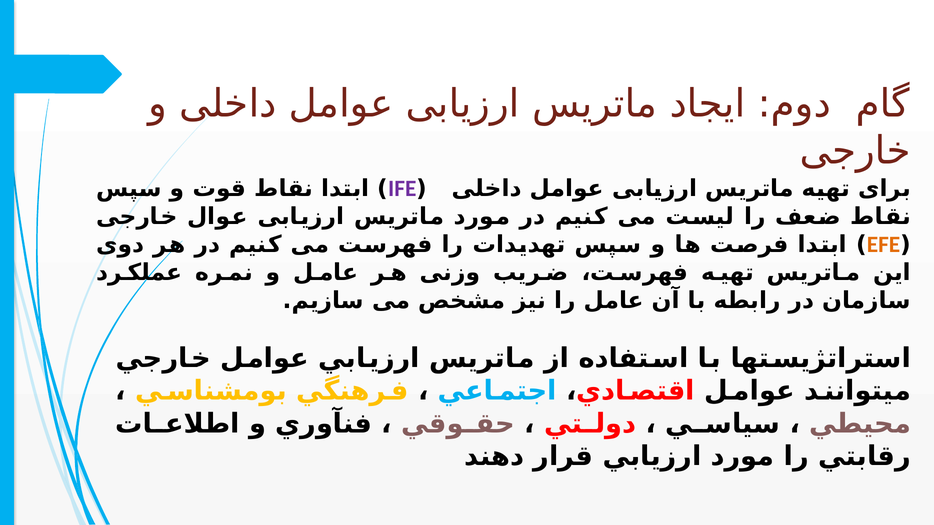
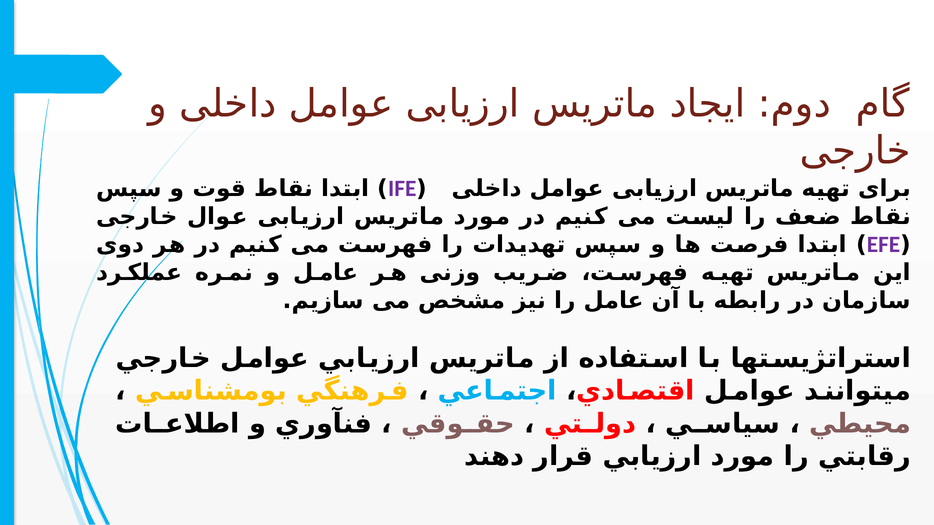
EFE colour: orange -> purple (884, 245)
